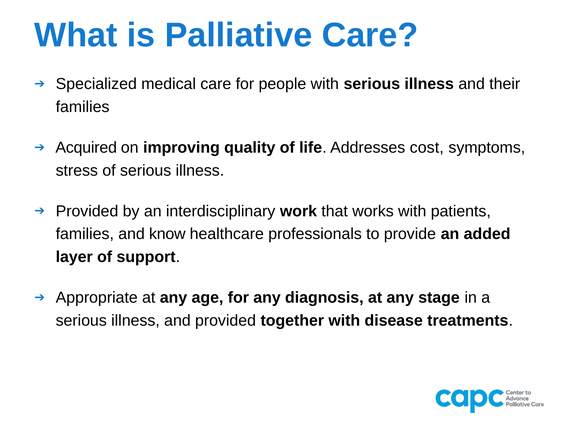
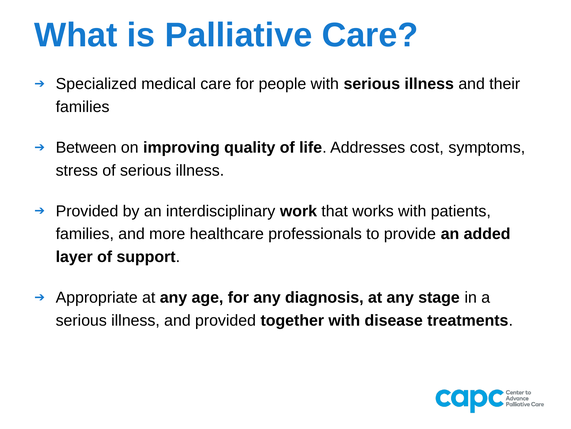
Acquired: Acquired -> Between (86, 147)
know: know -> more (167, 234)
